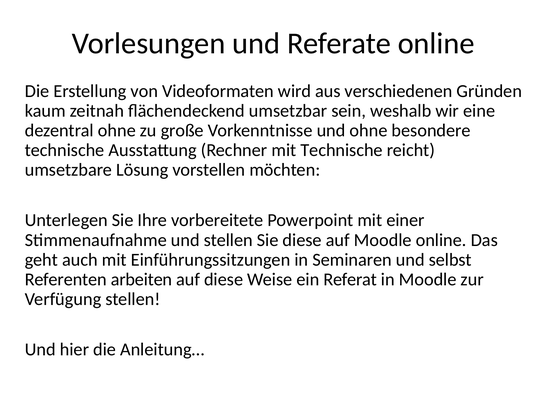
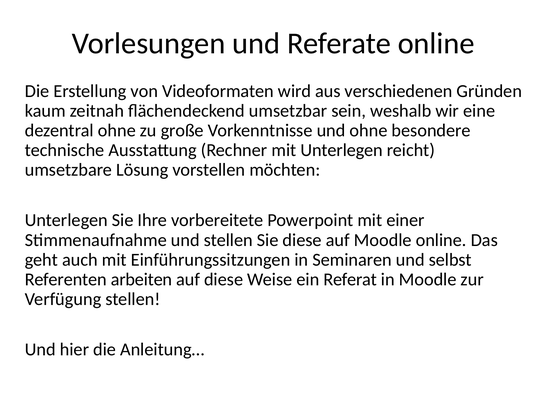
mit Technische: Technische -> Unterlegen (342, 150)
